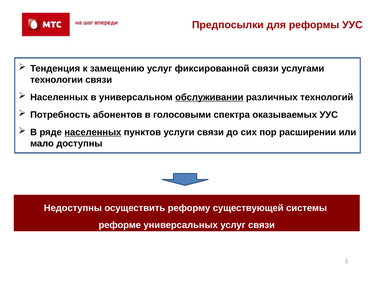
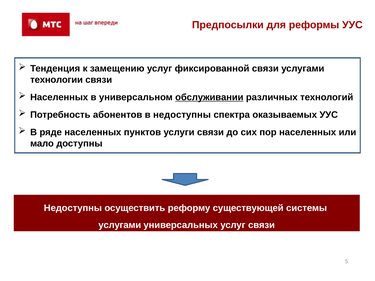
в голосовыми: голосовыми -> недоступны (182, 115)
населенных underline: present -> none (93, 132)
пор расширении: расширении -> населенных (308, 132)
реформе: реформе -> услугами (120, 225)
